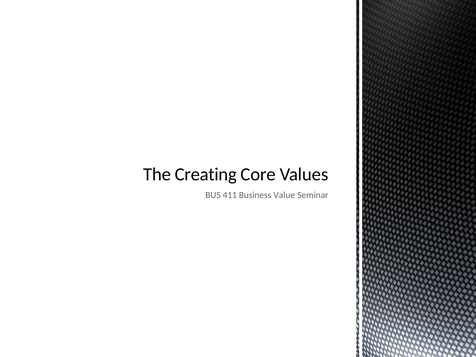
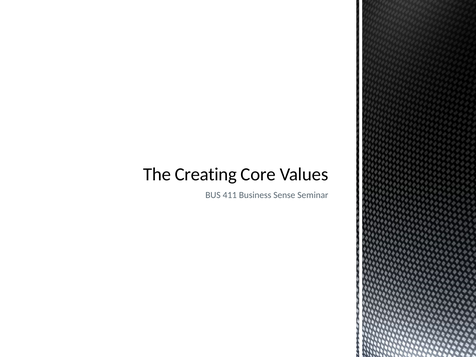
Value: Value -> Sense (284, 195)
